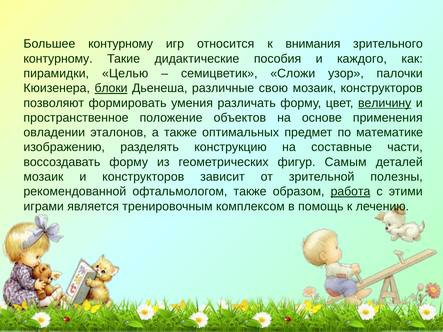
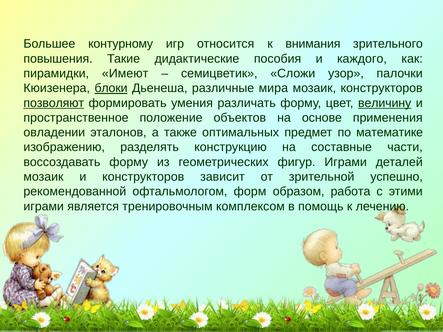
контурному: контурному -> повышения (58, 59)
Целью: Целью -> Имеют (125, 73)
свою: свою -> мира (273, 88)
позволяют underline: none -> present (54, 103)
фигур Самым: Самым -> Играми (346, 162)
полезны: полезны -> успешно (397, 177)
офтальмологом также: также -> форм (250, 192)
работа underline: present -> none (350, 192)
